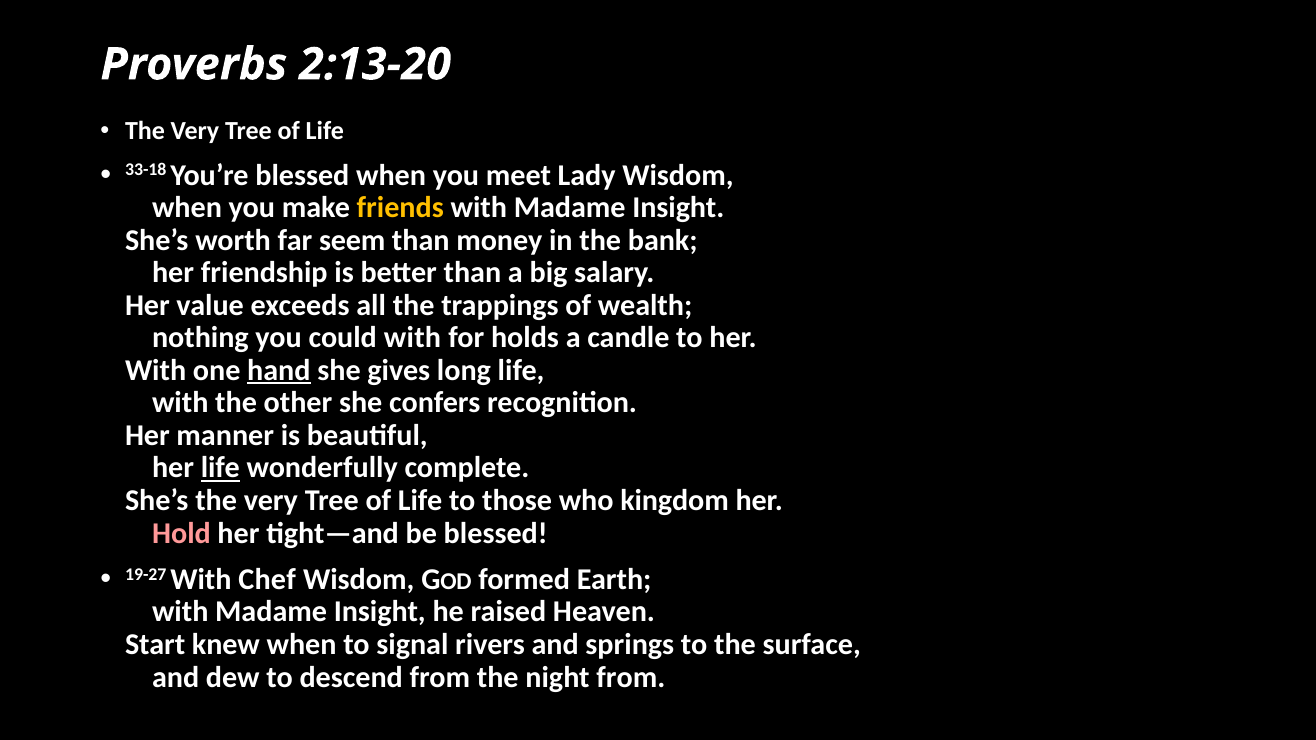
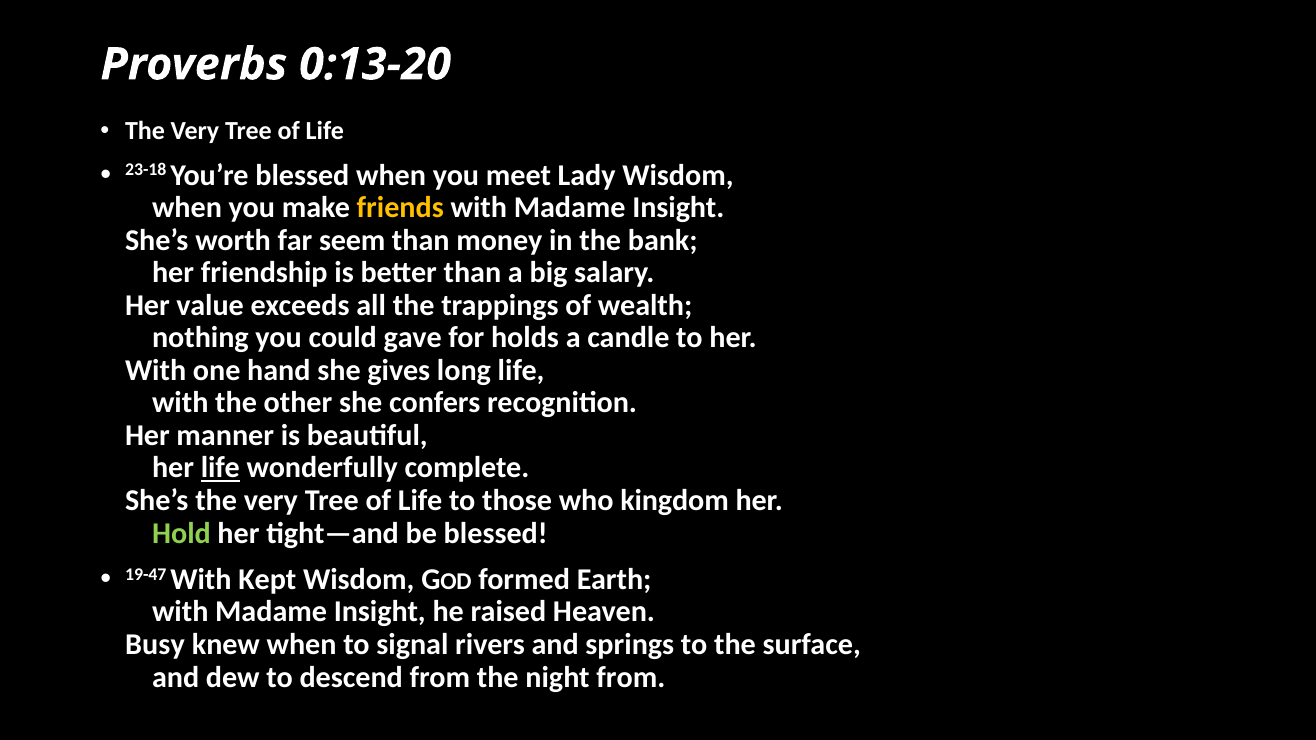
2:13-20: 2:13-20 -> 0:13-20 (375, 65)
33-18: 33-18 -> 23-18 (146, 170)
could with: with -> gave (413, 338)
hand underline: present -> none (279, 371)
Hold colour: pink -> light green (181, 533)
19-27: 19-27 -> 19-47 (146, 575)
Chef: Chef -> Kept (267, 580)
Start: Start -> Busy (155, 645)
